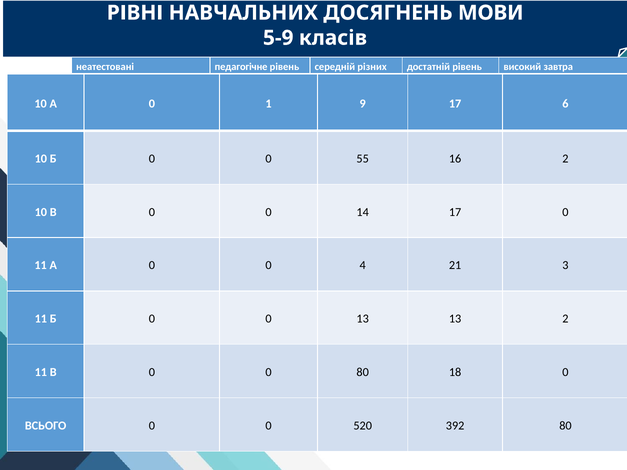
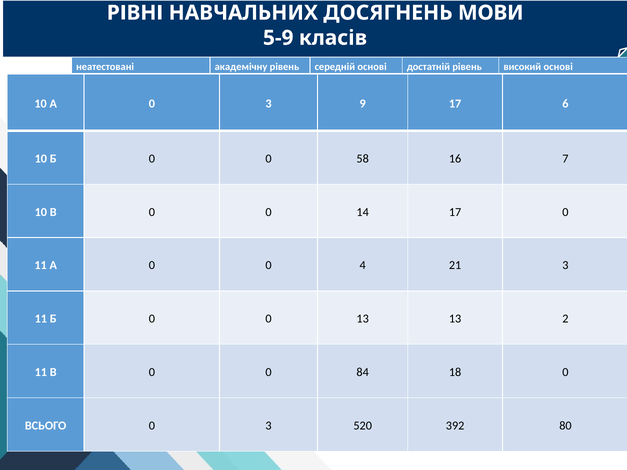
педагогічне: педагогічне -> академічну (241, 67)
середній різних: різних -> основі (372, 67)
високий завтра: завтра -> основі (558, 67)
А 0 1: 1 -> 3 (269, 104)
55: 55 -> 58 (363, 159)
16 2: 2 -> 7 (565, 159)
0 80: 80 -> 84 (363, 372)
ВСЬОГО 0 0: 0 -> 3 (269, 426)
